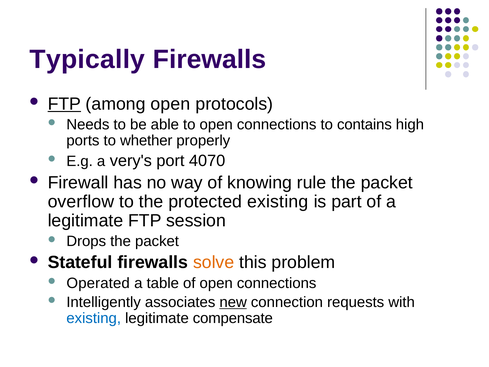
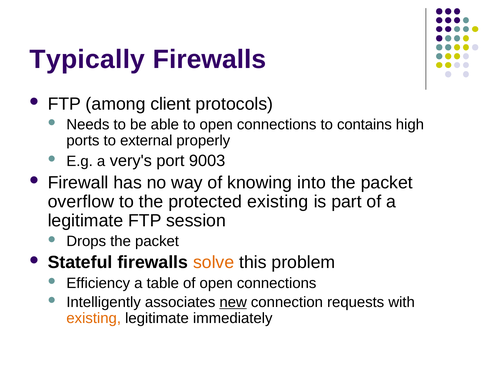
FTP underline: present -> none (64, 104)
among open: open -> client (171, 104)
whether: whether -> external (146, 141)
4070: 4070 -> 9003 (207, 161)
rule: rule -> into (312, 182)
Operated: Operated -> Efficiency (98, 283)
existing colour: blue -> orange (94, 318)
compensate: compensate -> immediately (233, 318)
